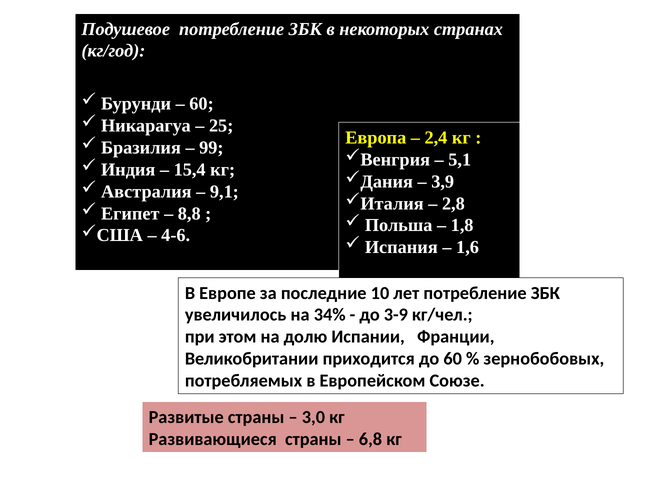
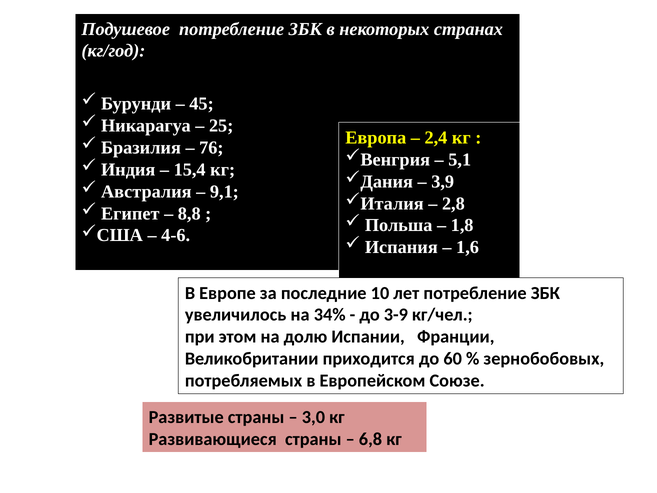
60: 60 -> 45 (202, 104)
99: 99 -> 76 (211, 148)
